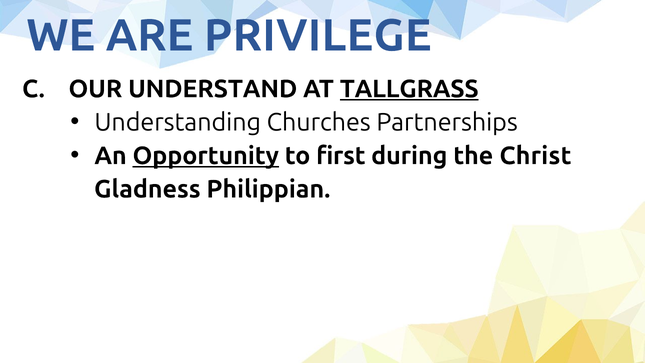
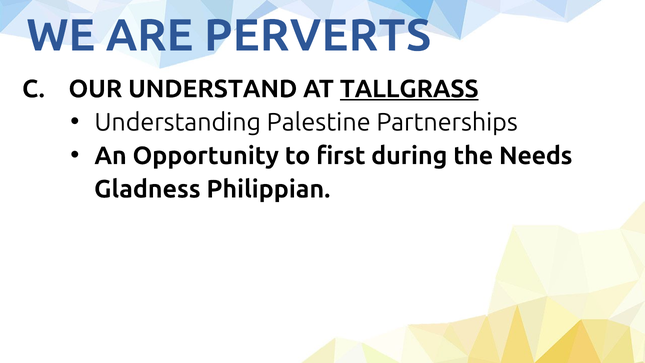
PRIVILEGE: PRIVILEGE -> PERVERTS (318, 36)
Churches: Churches -> Palestine (319, 122)
Opportunity underline: present -> none (206, 156)
Christ: Christ -> Needs (536, 156)
